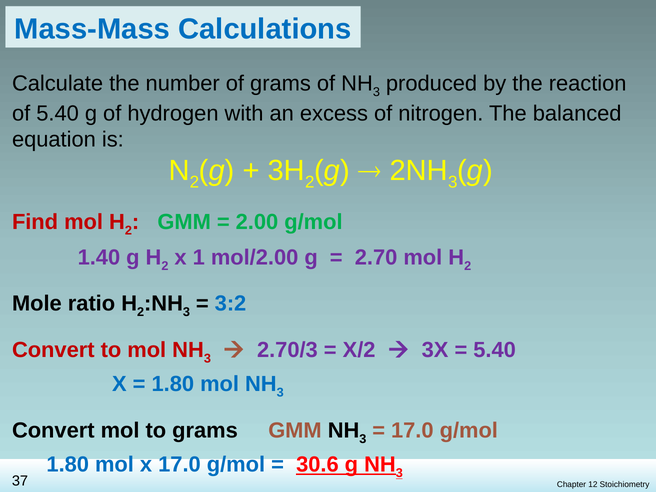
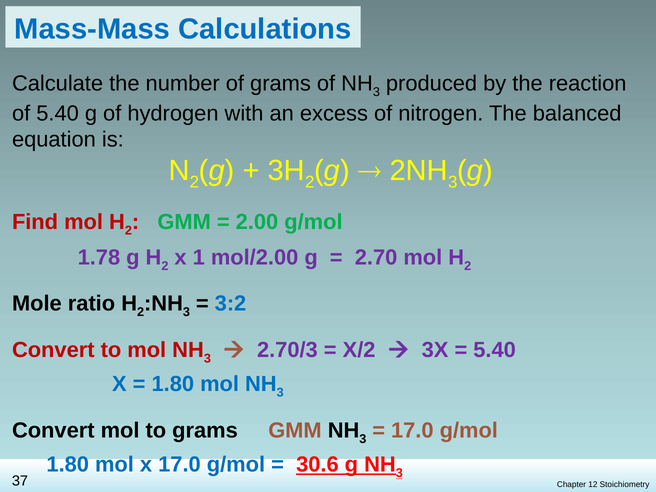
1.40: 1.40 -> 1.78 (99, 257)
